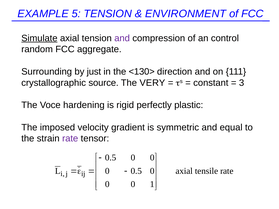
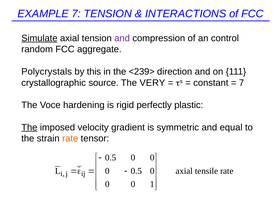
EXAMPLE 5: 5 -> 7 (76, 14)
ENVIRONMENT: ENVIRONMENT -> INTERACTIONS (186, 14)
Surrounding: Surrounding -> Polycrystals (47, 72)
just: just -> this (94, 72)
<130>: <130> -> <239> (142, 72)
3: 3 -> 7 (242, 83)
The underline: none -> present (29, 127)
rate colour: purple -> orange (70, 139)
